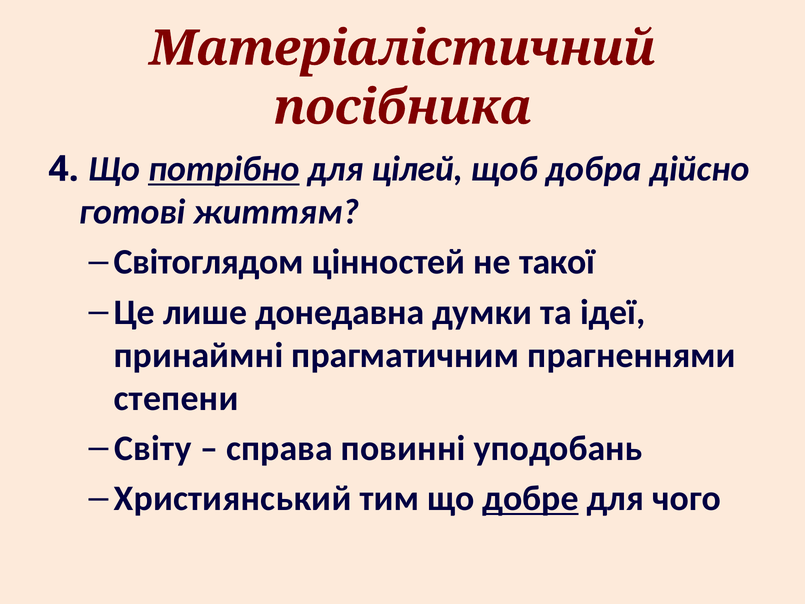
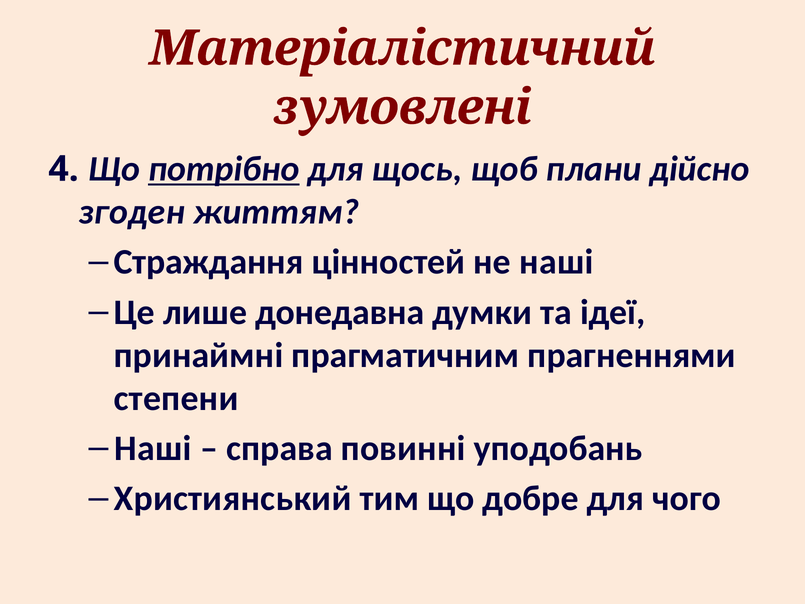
посібника: посібника -> зумовлені (402, 107)
цілей: цілей -> щось (417, 169)
добра: добра -> плани (594, 169)
готові: готові -> згоден (132, 212)
Світоглядом: Світоглядом -> Страждання (209, 262)
не такої: такої -> наші (557, 262)
Світу: Світу -> Наші (153, 448)
добре underline: present -> none (531, 498)
